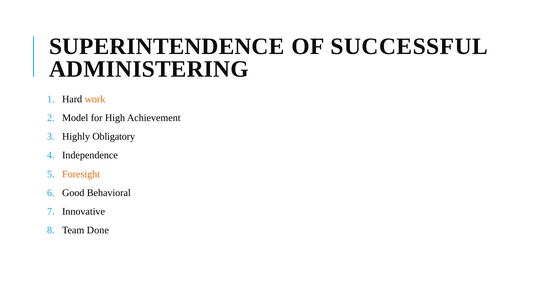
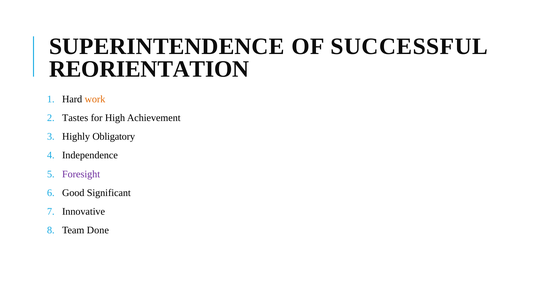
ADMINISTERING: ADMINISTERING -> REORIENTATION (149, 69)
Model: Model -> Tastes (75, 118)
Foresight colour: orange -> purple (81, 174)
Behavioral: Behavioral -> Significant (109, 192)
